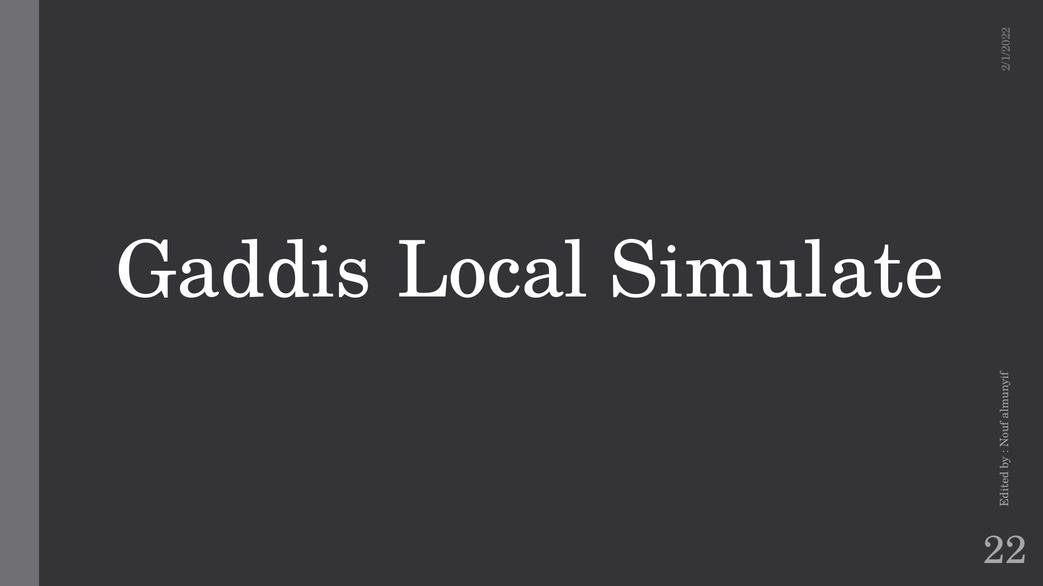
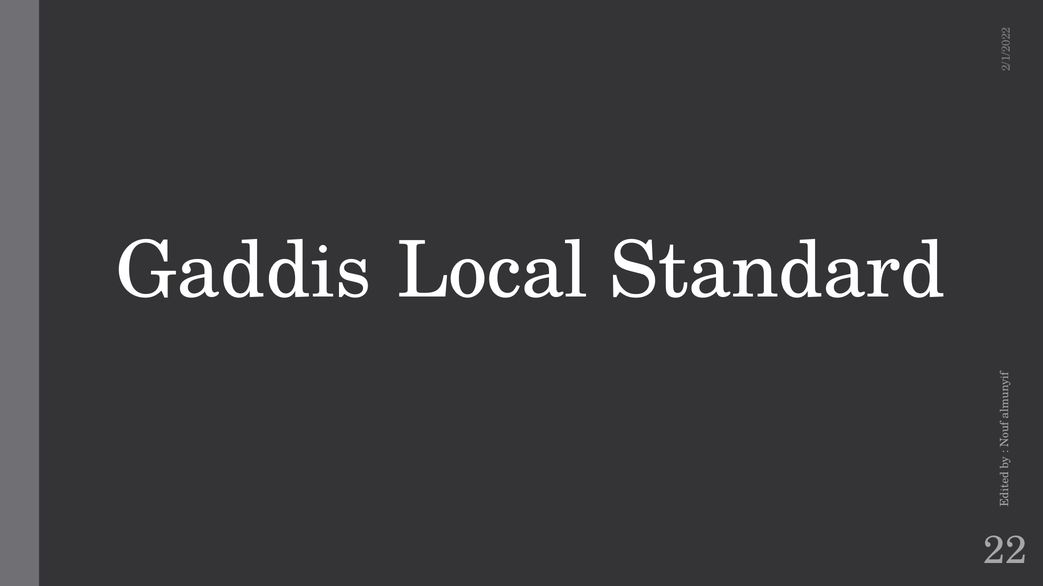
Simulate: Simulate -> Standard (777, 271)
